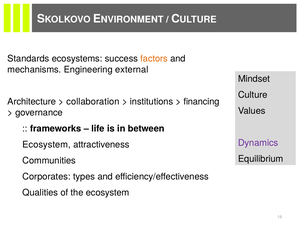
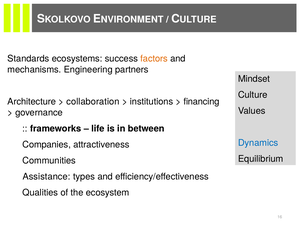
external: external -> partners (132, 70)
Dynamics colour: purple -> blue (258, 143)
Ecosystem: Ecosystem -> Companies (47, 145)
Corporates: Corporates -> Assistance (46, 177)
